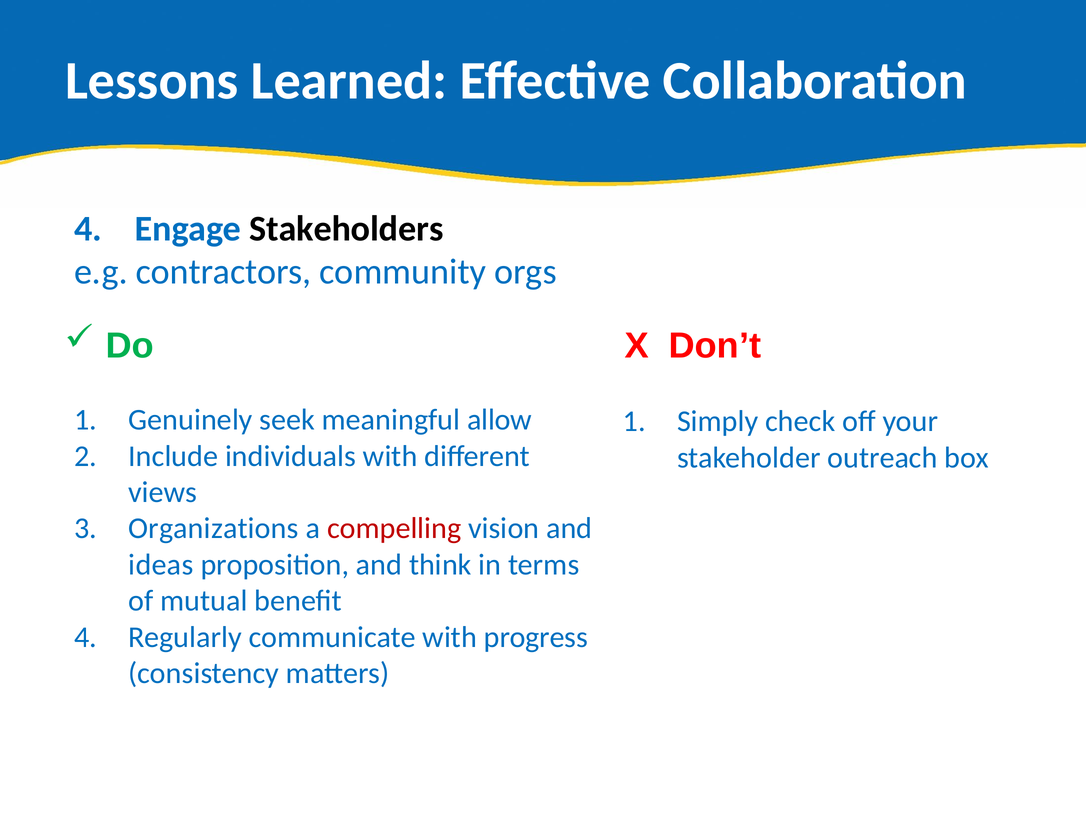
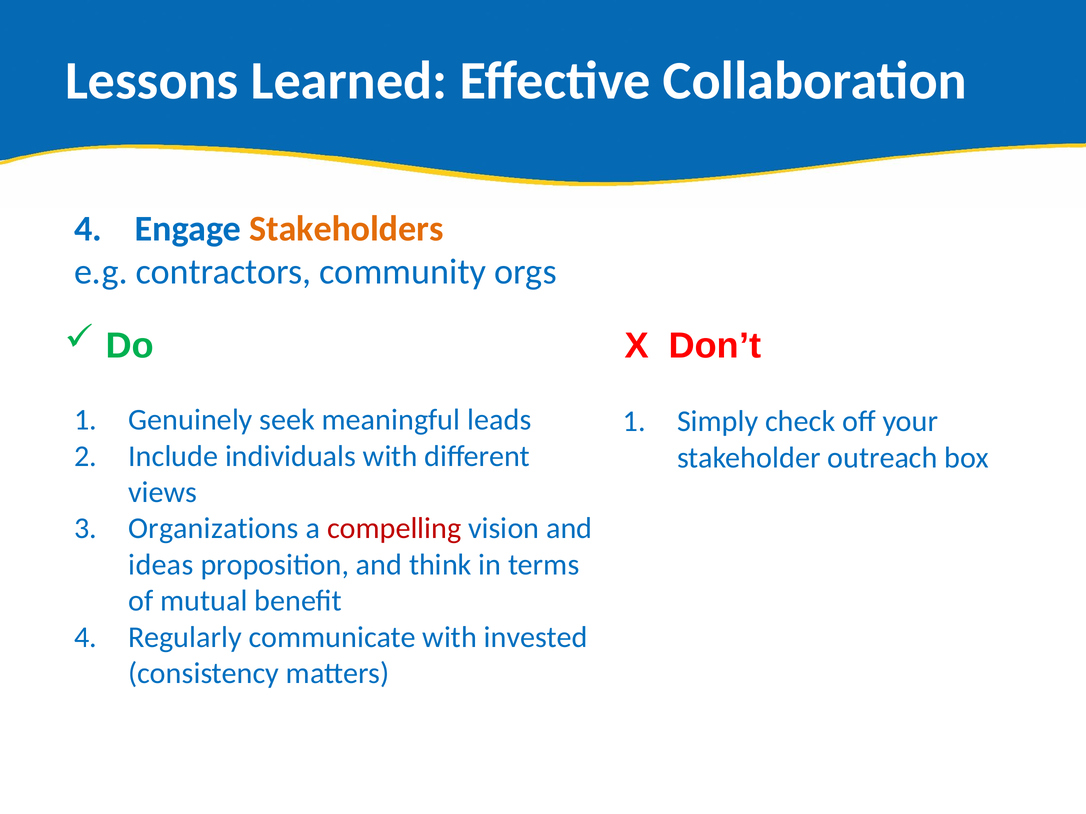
Stakeholders colour: black -> orange (346, 229)
allow: allow -> leads (499, 420)
progress: progress -> invested (536, 637)
